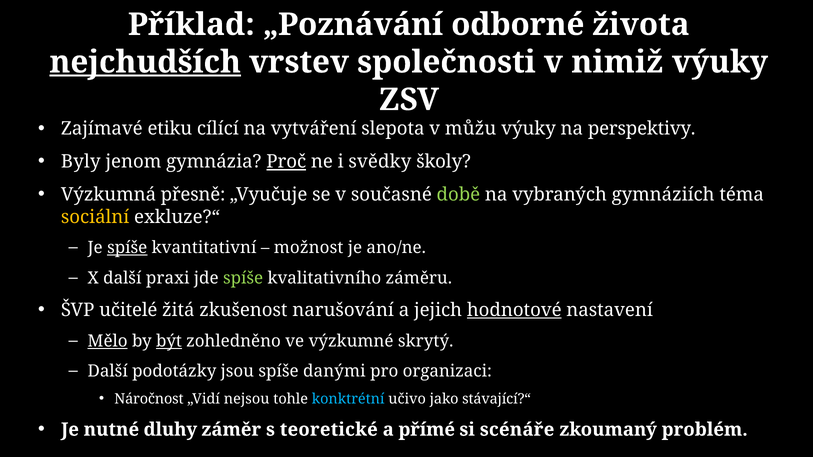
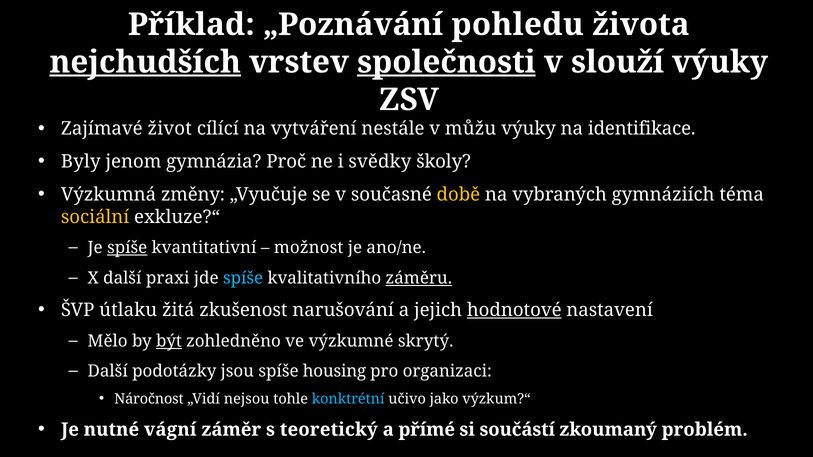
odborné: odborné -> pohledu (518, 25)
společnosti underline: none -> present (446, 62)
nimiž: nimiž -> slouží (617, 62)
etiku: etiku -> život (170, 129)
slepota: slepota -> nestále (393, 129)
perspektivy: perspektivy -> identifikace (642, 129)
Proč underline: present -> none (286, 162)
přesně: přesně -> změny (193, 195)
době colour: light green -> yellow (458, 195)
spíše colour: light green -> light blue (243, 278)
záměru underline: none -> present (419, 278)
učitelé: učitelé -> útlaku (128, 310)
Mělo underline: present -> none (108, 341)
danými: danými -> housing (334, 371)
stávající?“: stávající?“ -> výzkum?“ (496, 399)
dluhy: dluhy -> vágní (170, 430)
teoretické: teoretické -> teoretický (329, 430)
scénáře: scénáře -> součástí (517, 430)
